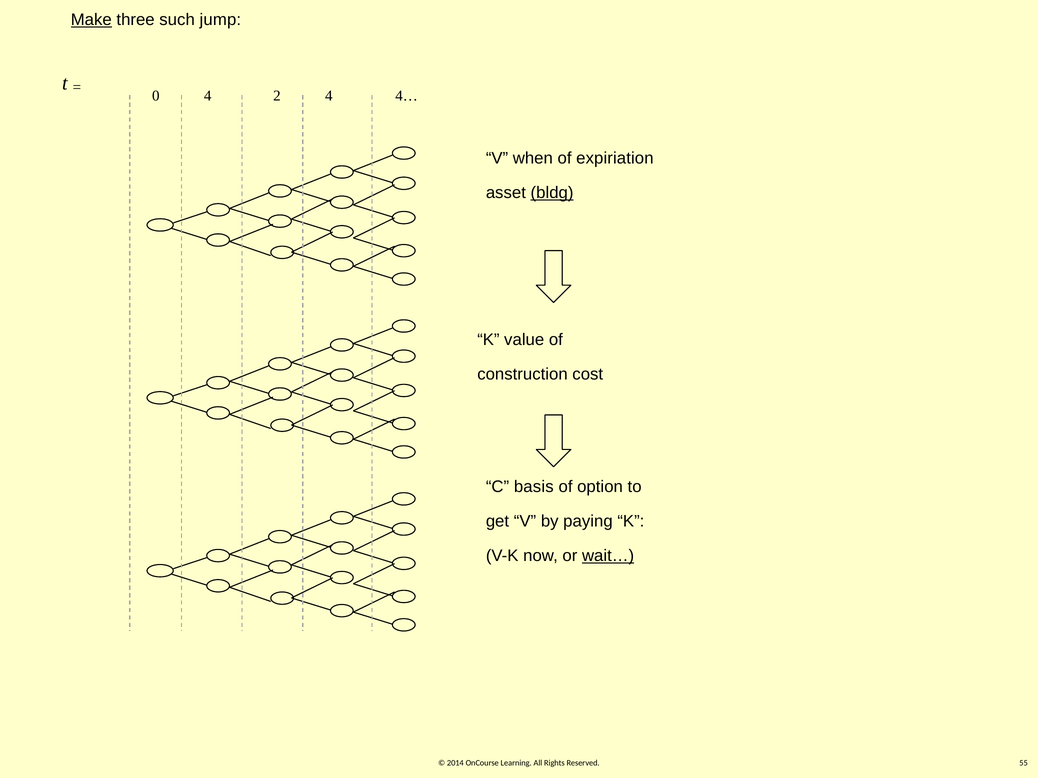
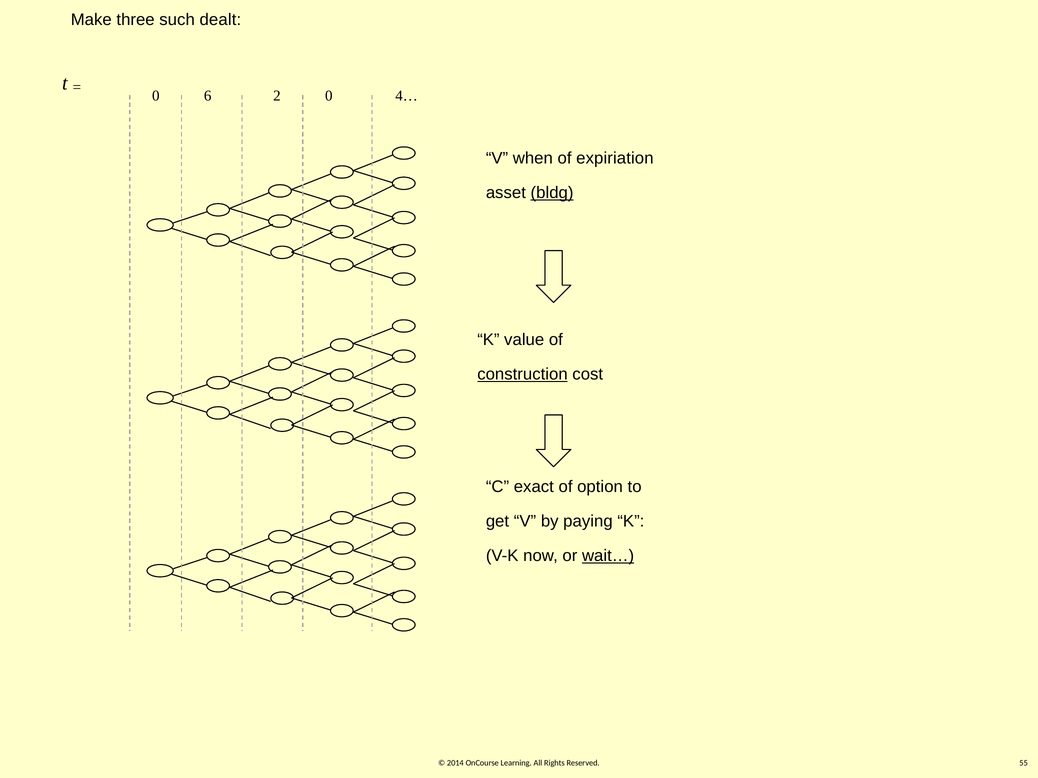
Make underline: present -> none (91, 20)
jump: jump -> dealt (220, 20)
0 4: 4 -> 6 (208, 96)
2 4: 4 -> 0 (329, 96)
construction underline: none -> present (522, 374)
basis: basis -> exact (534, 487)
